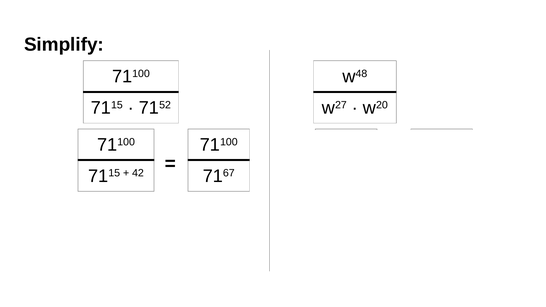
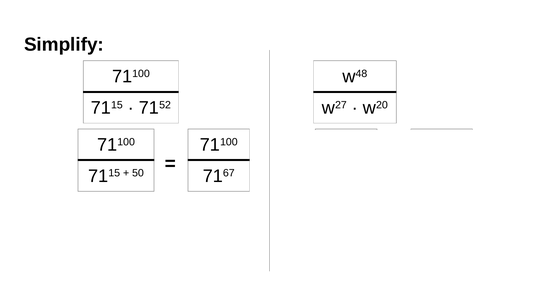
42: 42 -> 50 (138, 173)
